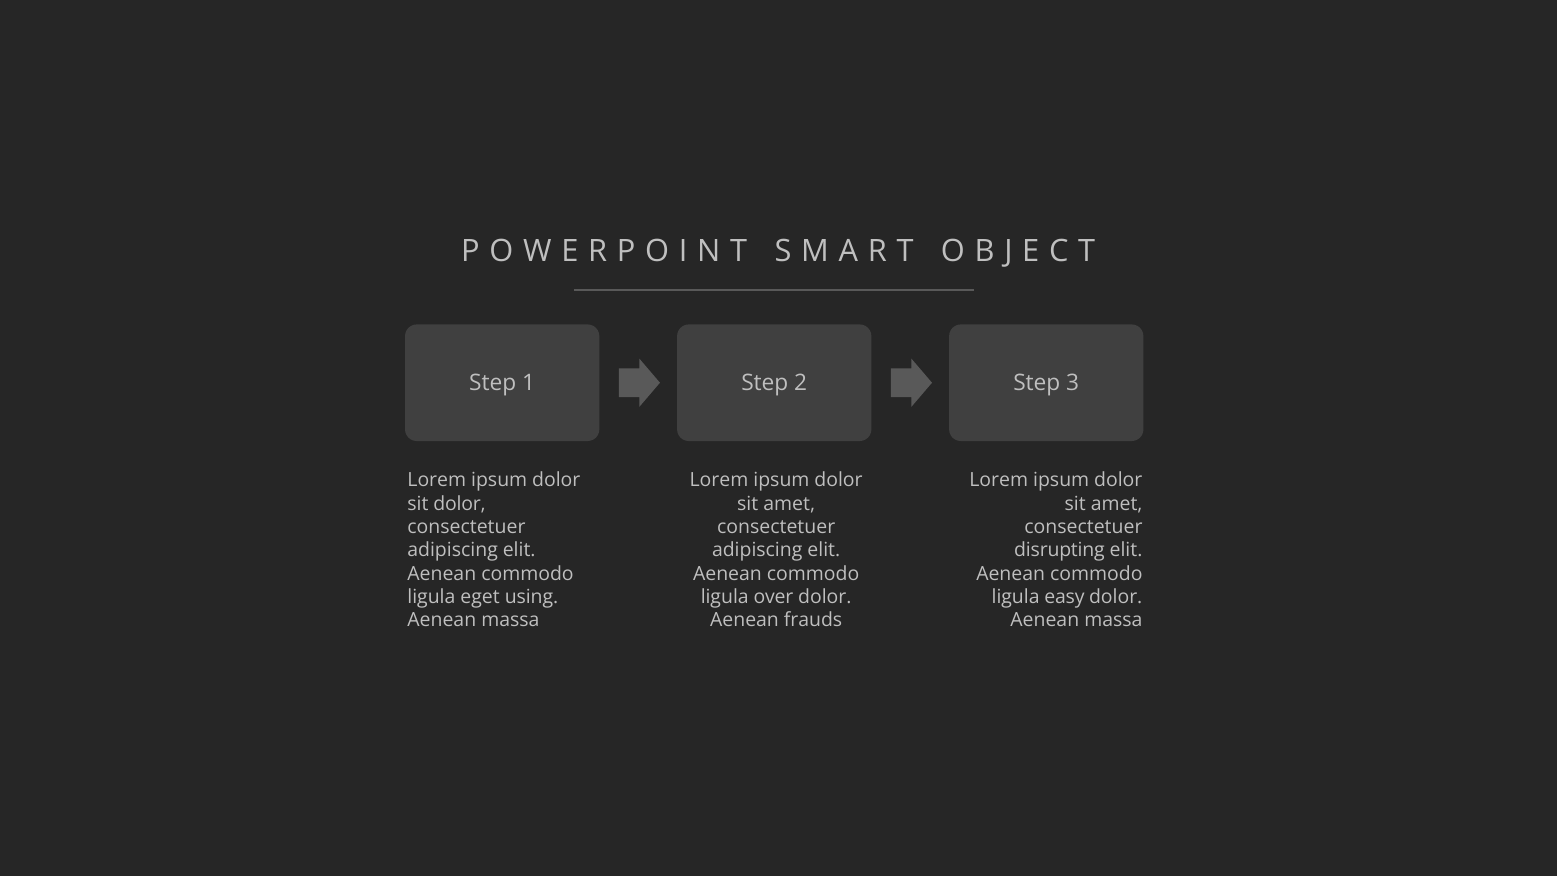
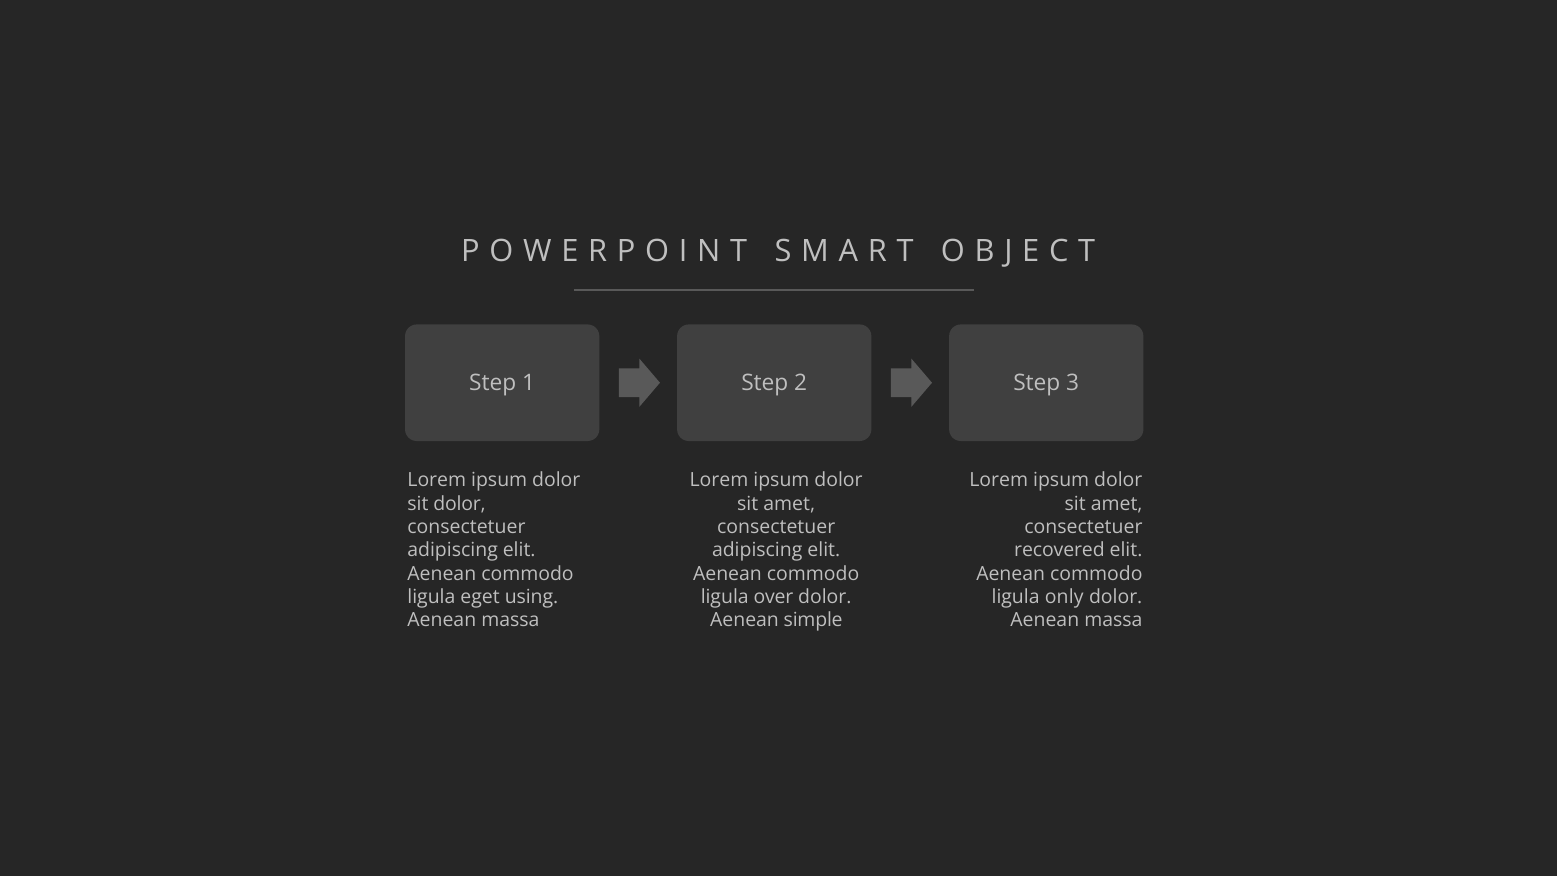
disrupting: disrupting -> recovered (1059, 550)
easy: easy -> only (1064, 597)
frauds: frauds -> simple (813, 620)
